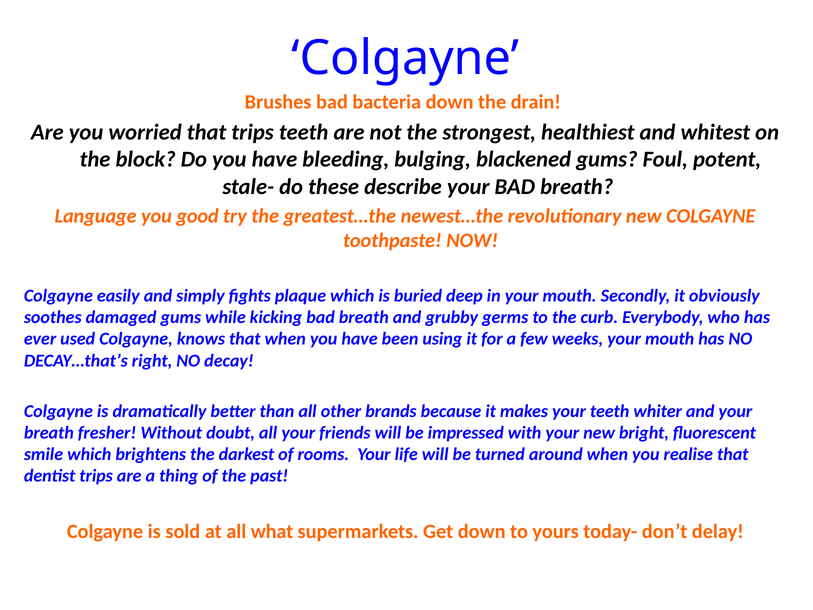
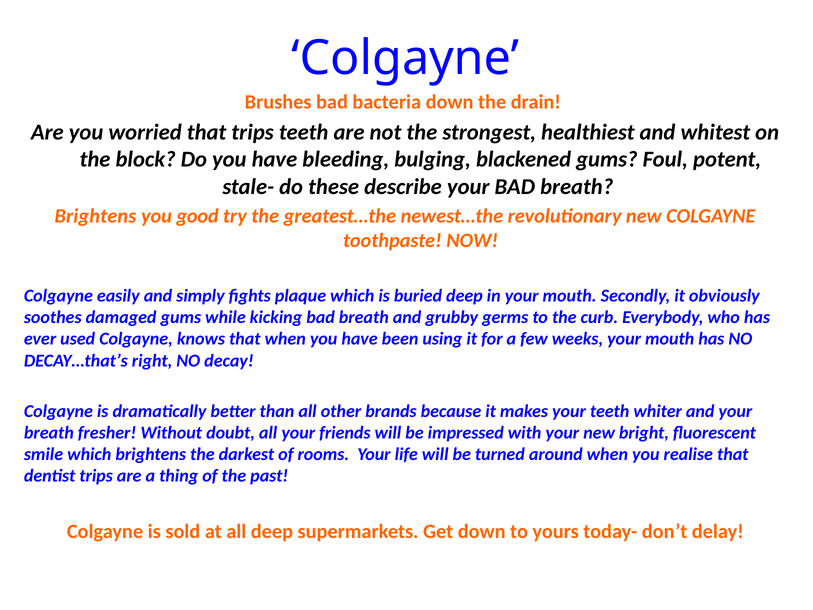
Language: Language -> Brightens (95, 216)
all what: what -> deep (272, 532)
